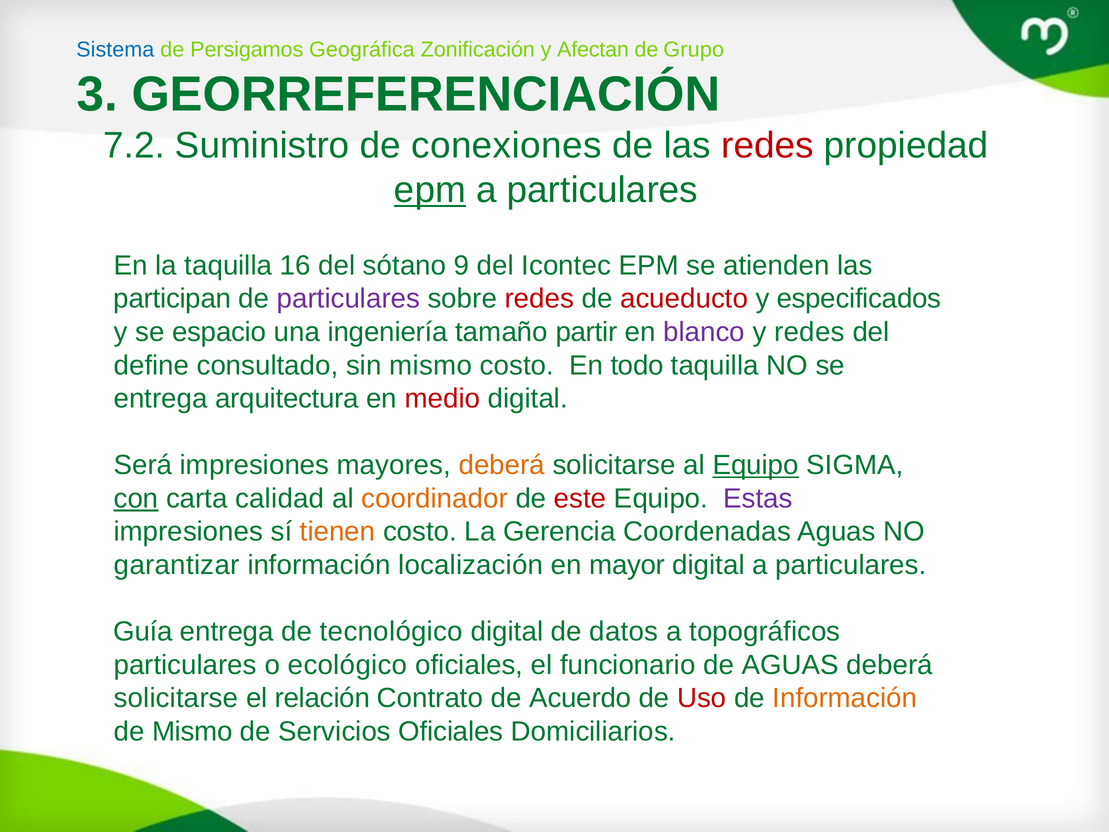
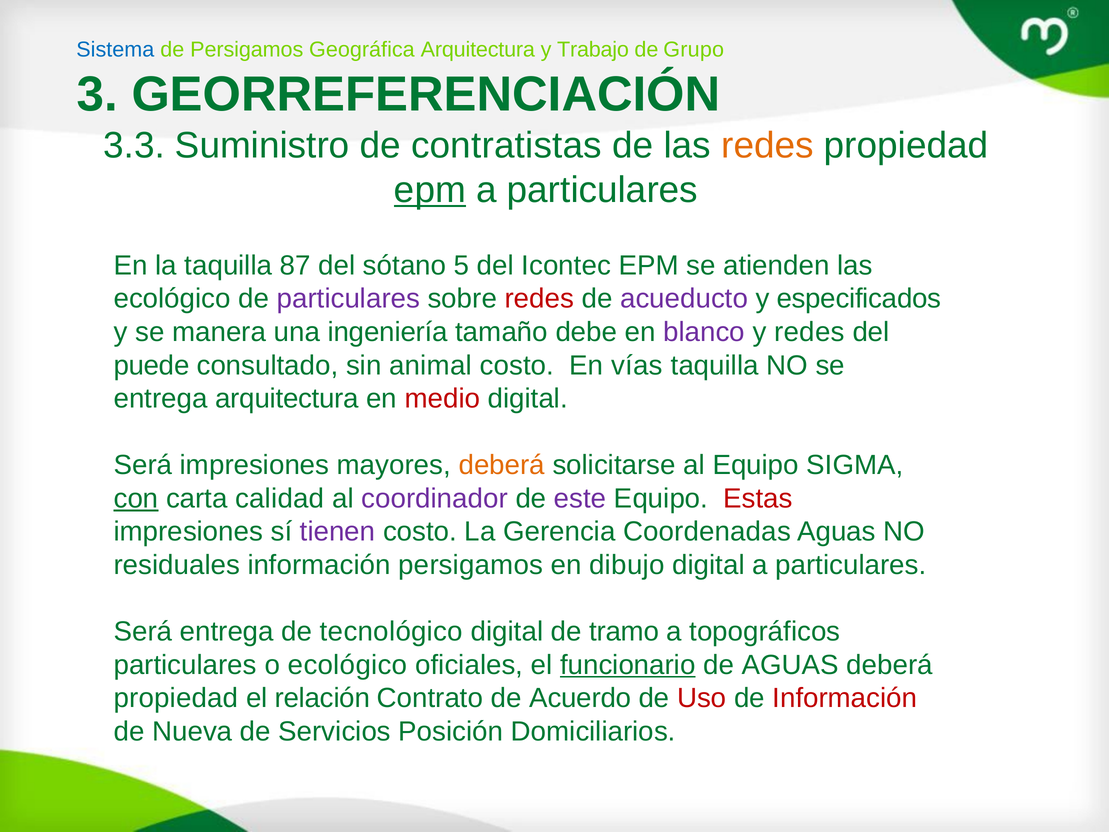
Geográfica Zonificación: Zonificación -> Arquitectura (478, 50)
Afectan: Afectan -> Trabajo (593, 50)
7.2: 7.2 -> 3.3 (134, 146)
conexiones: conexiones -> contratistas (507, 146)
redes colour: red -> orange (767, 146)
16: 16 -> 87 (295, 265)
9: 9 -> 5 (461, 265)
participan: participan -> ecológico (172, 299)
acueducto colour: red -> purple (684, 299)
espacio: espacio -> manera (219, 332)
partir: partir -> debe (586, 332)
define: define -> puede (152, 365)
sin mismo: mismo -> animal (431, 365)
todo: todo -> vías (637, 365)
Equipo underline: present -> none (756, 465)
coordinador colour: orange -> purple (435, 498)
este colour: red -> purple (580, 498)
Estas colour: purple -> red (758, 498)
tienen colour: orange -> purple (338, 532)
garantizar: garantizar -> residuales (177, 565)
información localización: localización -> persigamos (471, 565)
mayor: mayor -> dibujo (627, 565)
Guía: Guía -> Será (143, 631)
datos: datos -> tramo (624, 631)
funcionario underline: none -> present (628, 665)
solicitarse: solicitarse -> propiedad (176, 698)
Información colour: orange -> red (845, 698)
de Mismo: Mismo -> Nueva (192, 731)
Servicios Oficiales: Oficiales -> Posición (451, 731)
